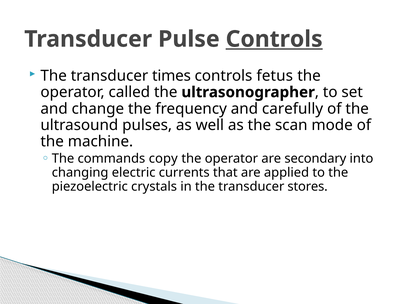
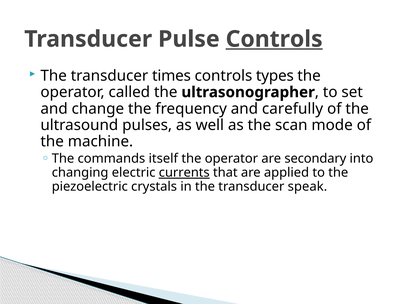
fetus: fetus -> types (275, 76)
copy: copy -> itself (163, 158)
currents underline: none -> present (184, 172)
stores: stores -> speak (307, 186)
